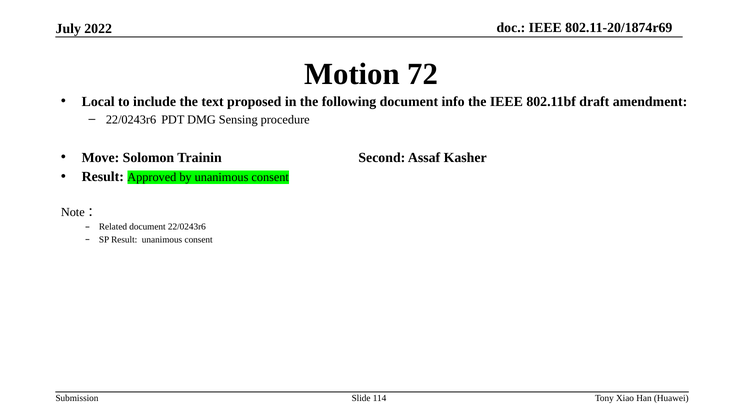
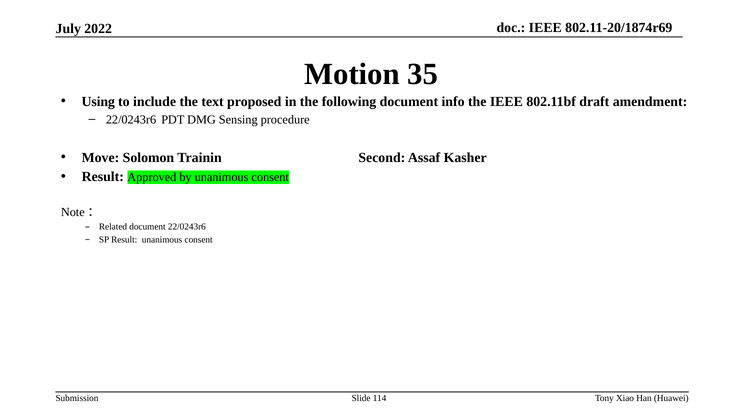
72: 72 -> 35 (423, 74)
Local: Local -> Using (98, 102)
